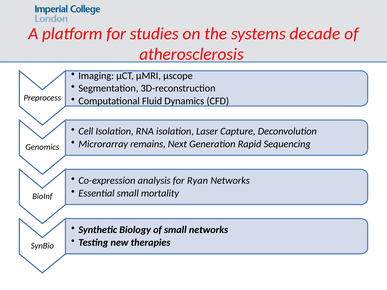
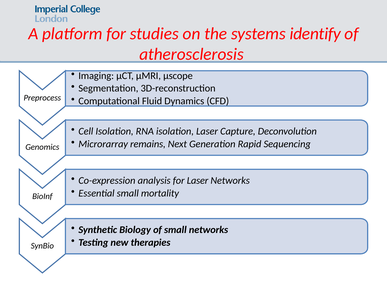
decade: decade -> identify (315, 34)
for Ryan: Ryan -> Laser (198, 181)
